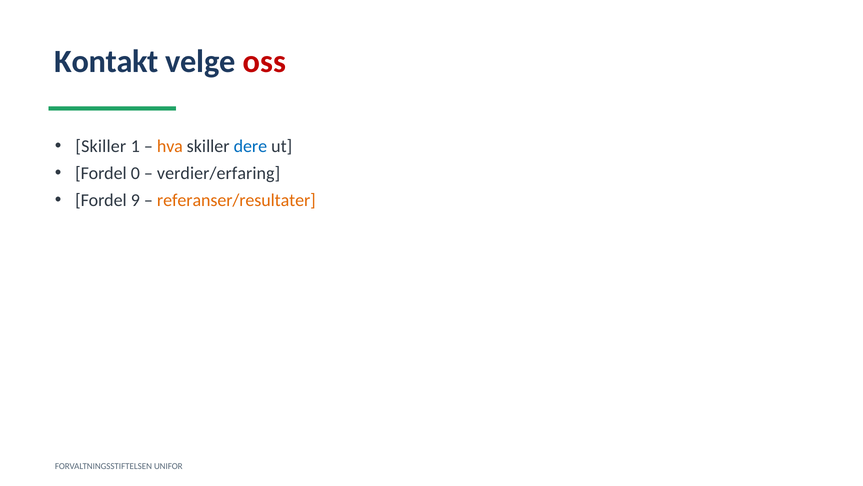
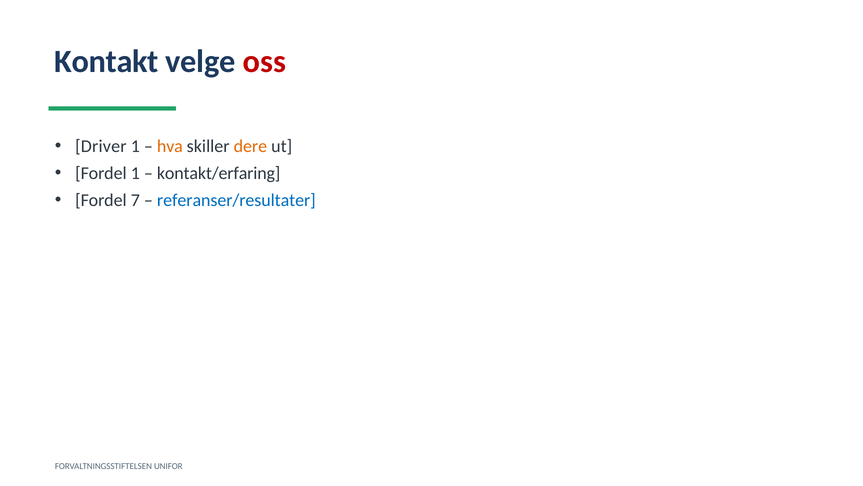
Skiller: Skiller -> Driver (101, 146)
dere colour: blue -> orange (250, 146)
Fordel 0: 0 -> 1 (135, 173)
verdier/erfaring: verdier/erfaring -> kontakt/erfaring (219, 173)
9: 9 -> 7 (135, 200)
referanser/resultater colour: orange -> blue (236, 200)
